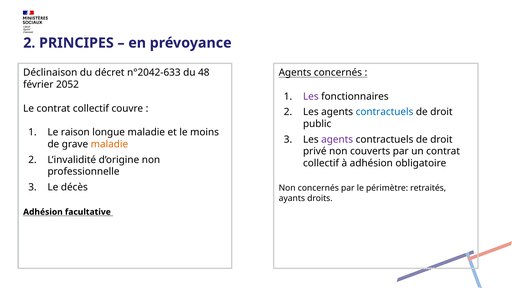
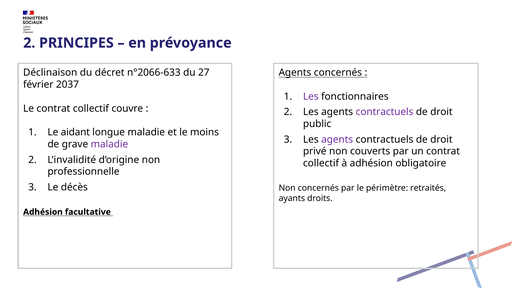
n°2042-633: n°2042-633 -> n°2066-633 (154, 73)
48: 48 -> 27 (204, 73)
2052: 2052 -> 2037 (67, 84)
contractuels colour: blue -> purple (385, 112)
raison: raison -> aidant (75, 132)
maladie colour: orange -> purple (109, 144)
